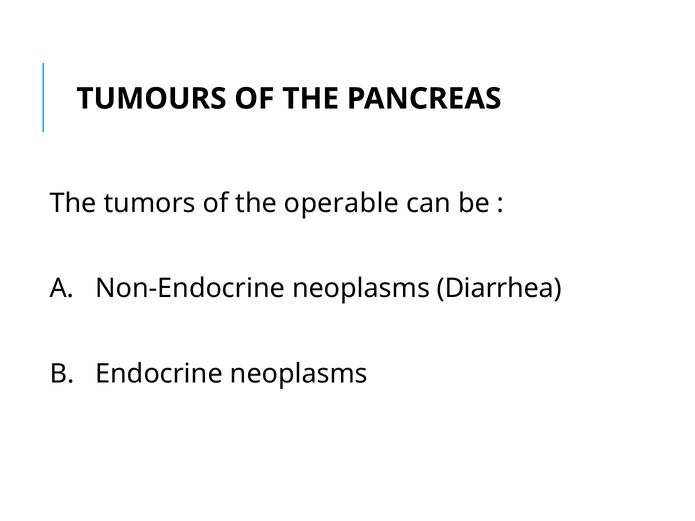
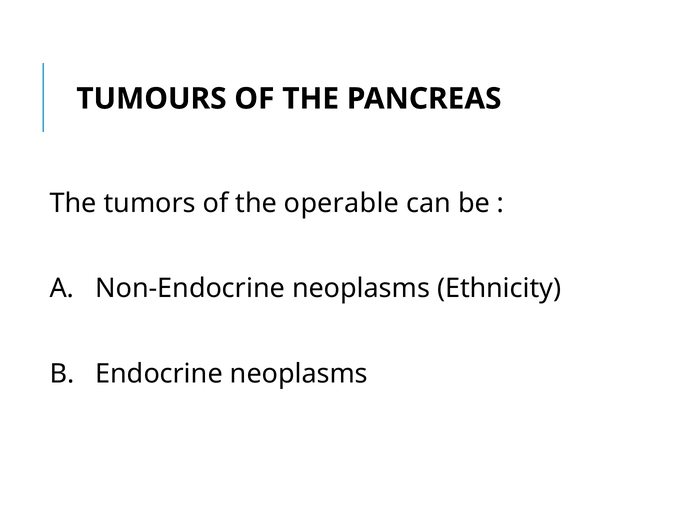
Diarrhea: Diarrhea -> Ethnicity (499, 289)
